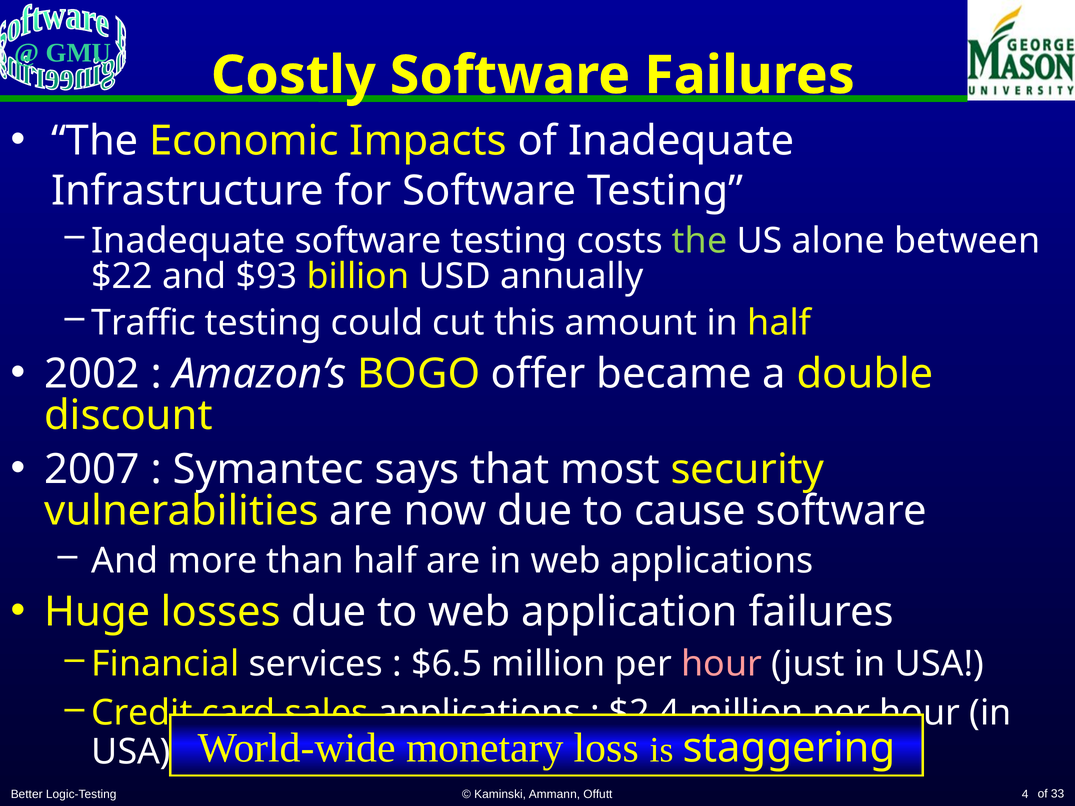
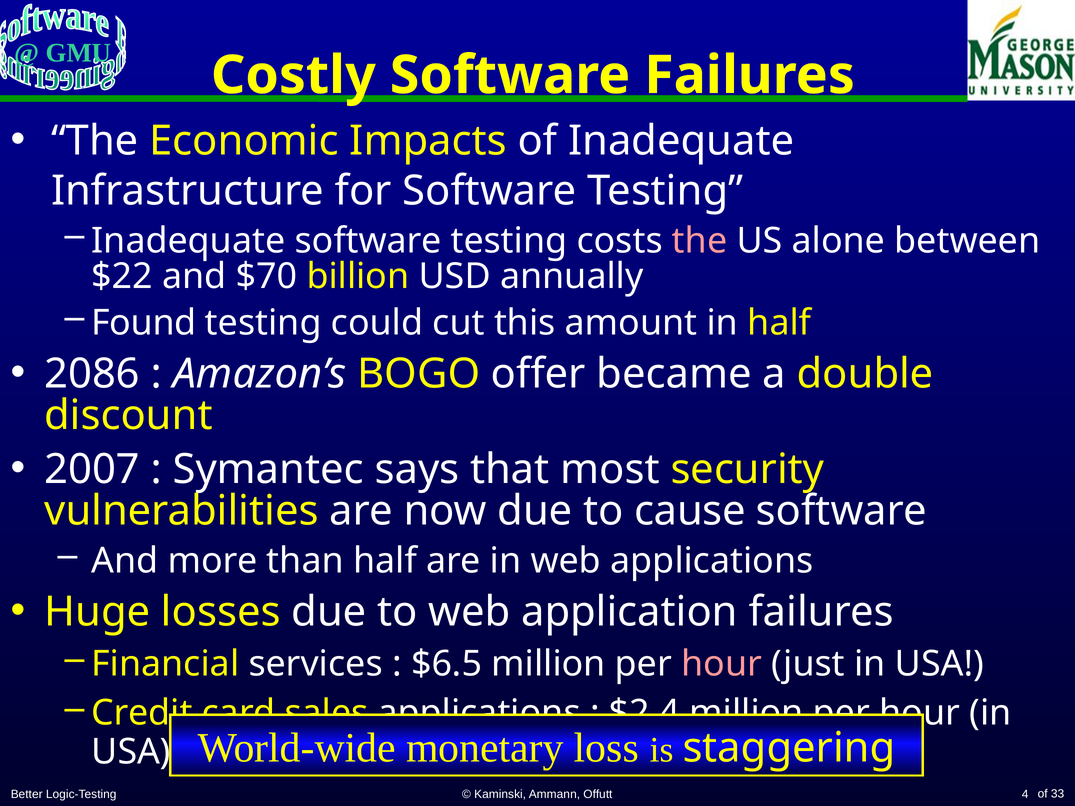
the colour: light green -> pink (700, 241)
$93: $93 -> $70 (266, 276)
Traffic: Traffic -> Found (144, 323)
2002: 2002 -> 2086 (92, 374)
